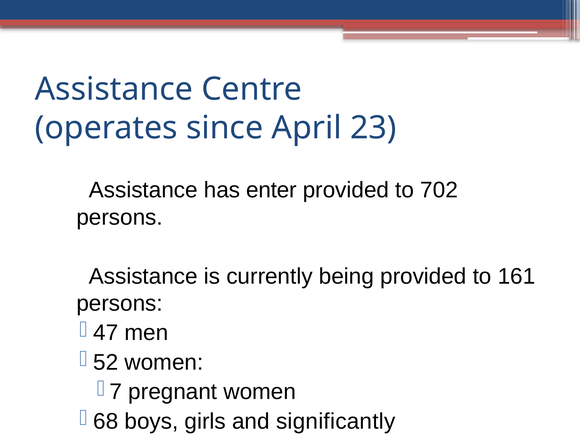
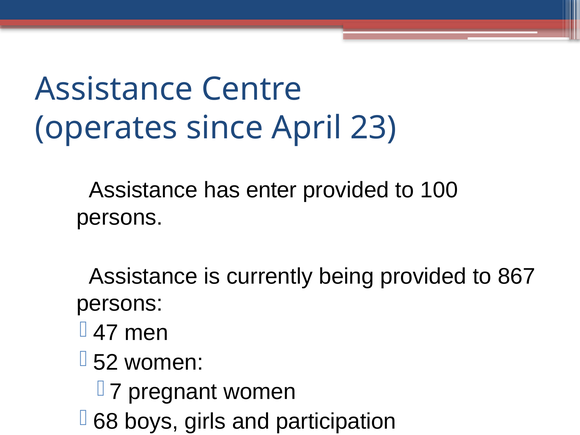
702: 702 -> 100 (439, 190)
161: 161 -> 867 (517, 276)
significantly: significantly -> participation (336, 421)
